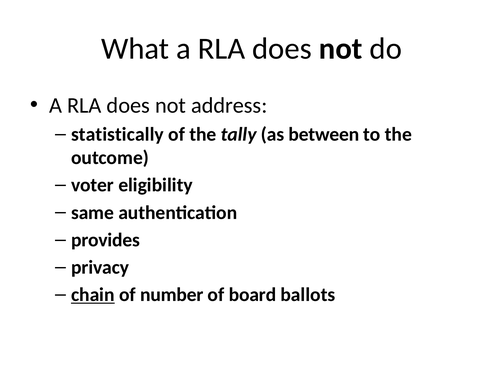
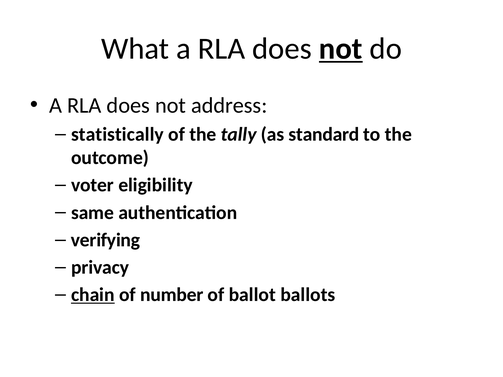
not underline: none -> present (341, 49)
between: between -> standard (324, 134)
provides: provides -> verifying (106, 240)
board: board -> ballot (252, 295)
